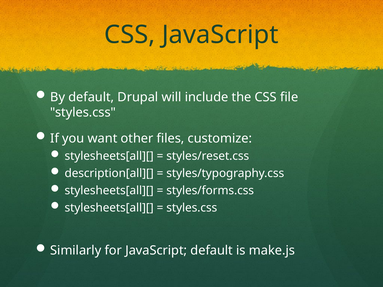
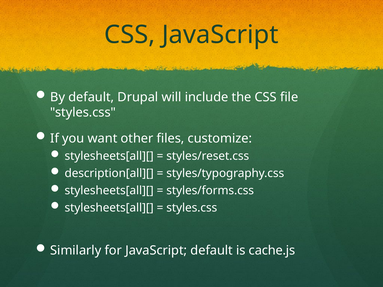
make.js: make.js -> cache.js (272, 251)
